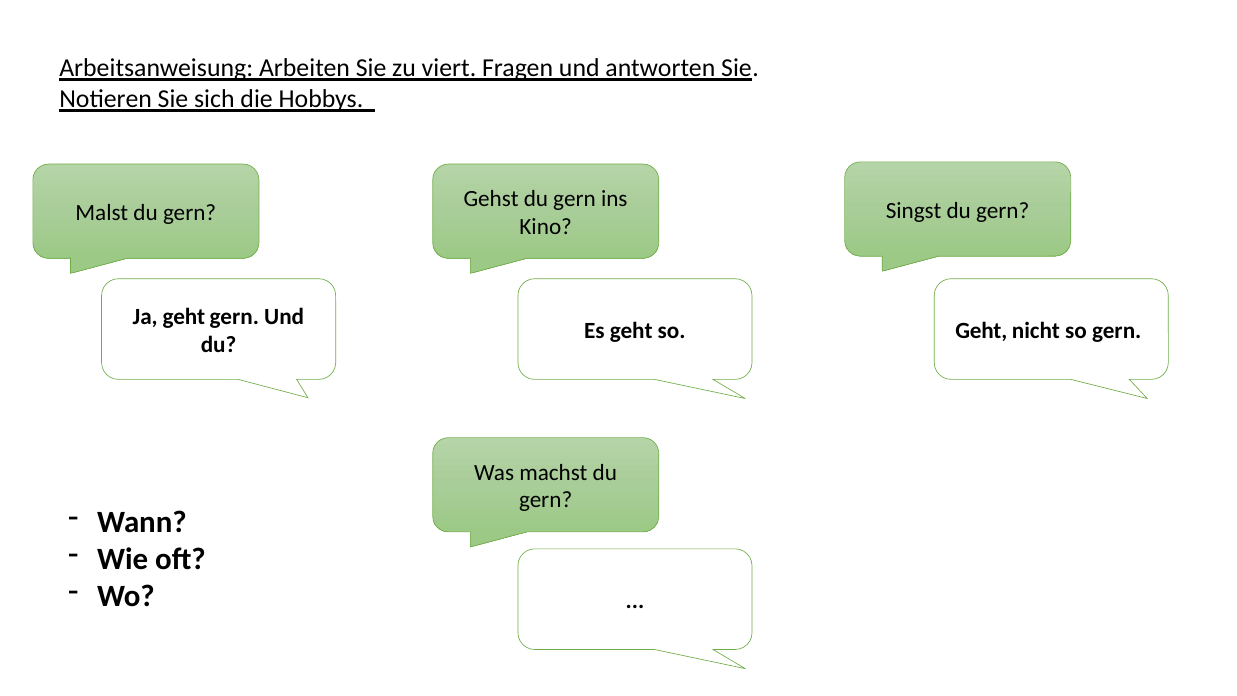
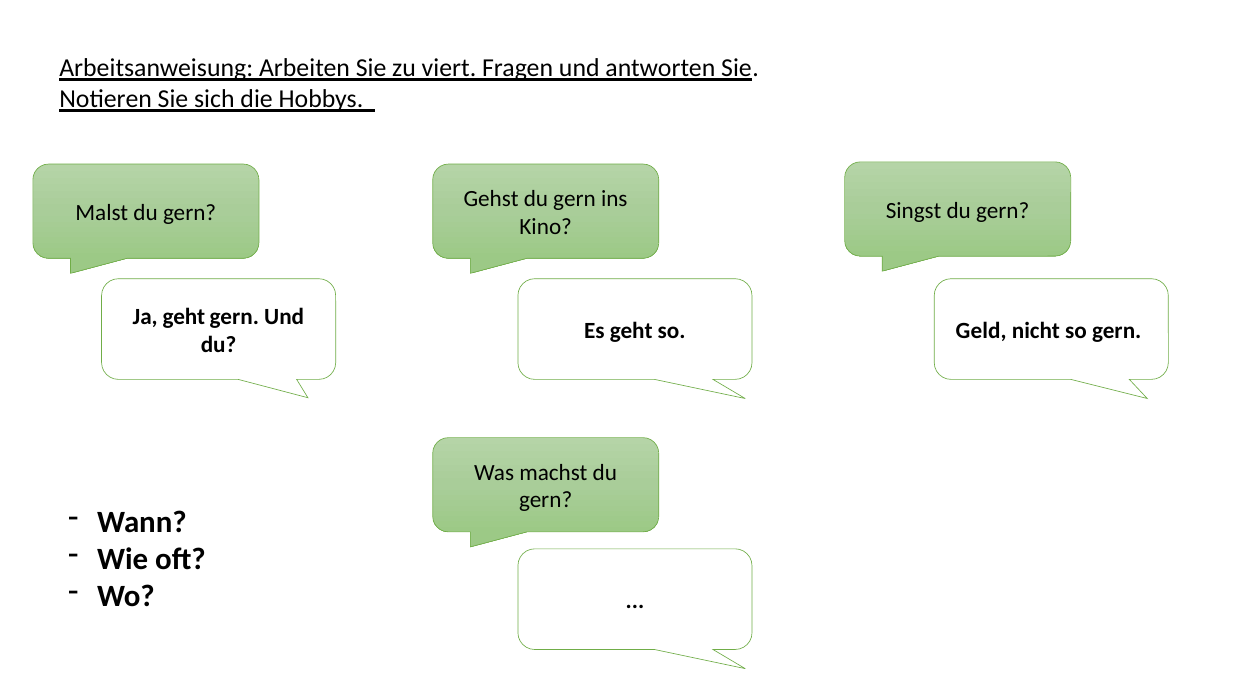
Geht: Geht -> Geld (981, 331)
